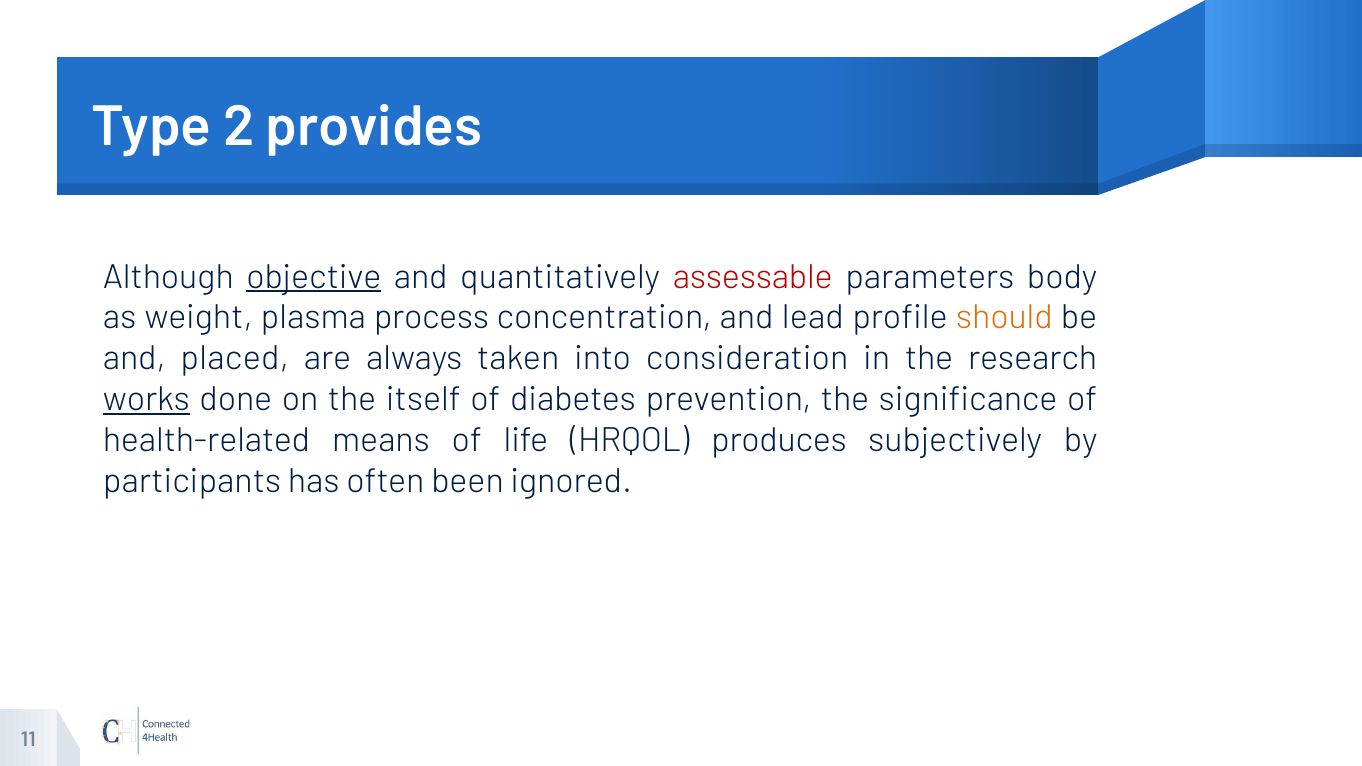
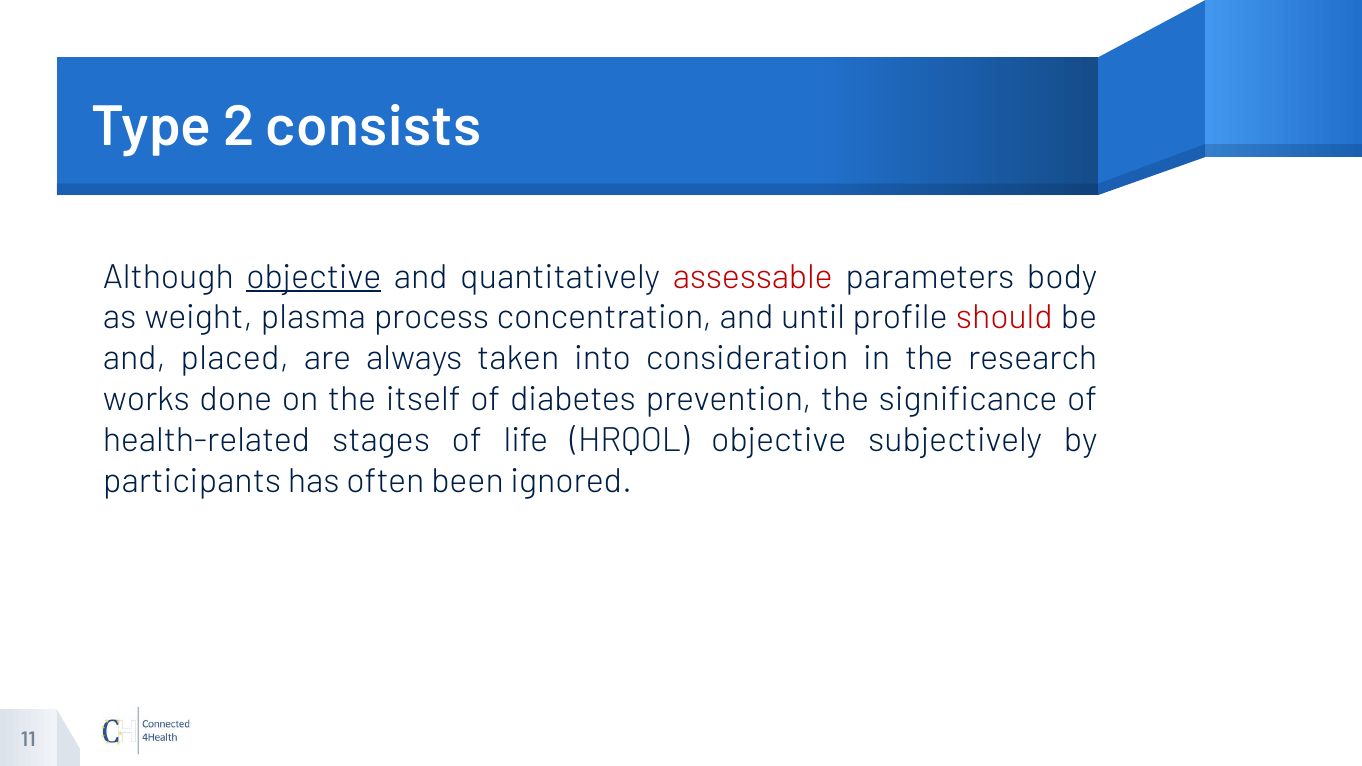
provides: provides -> consists (373, 126)
lead: lead -> until (813, 318)
should colour: orange -> red (1004, 318)
works underline: present -> none (146, 399)
means: means -> stages (381, 440)
HRQOL produces: produces -> objective (779, 440)
